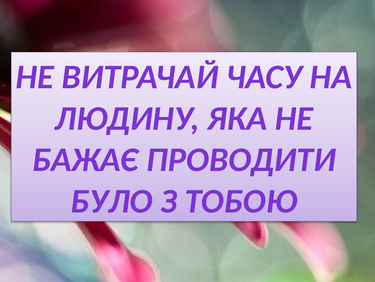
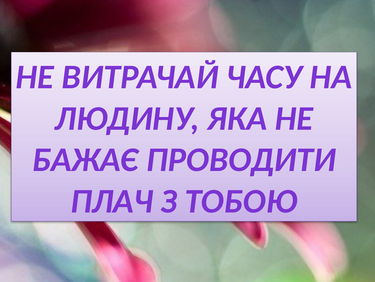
БУЛО: БУЛО -> ПЛАЧ (112, 201)
